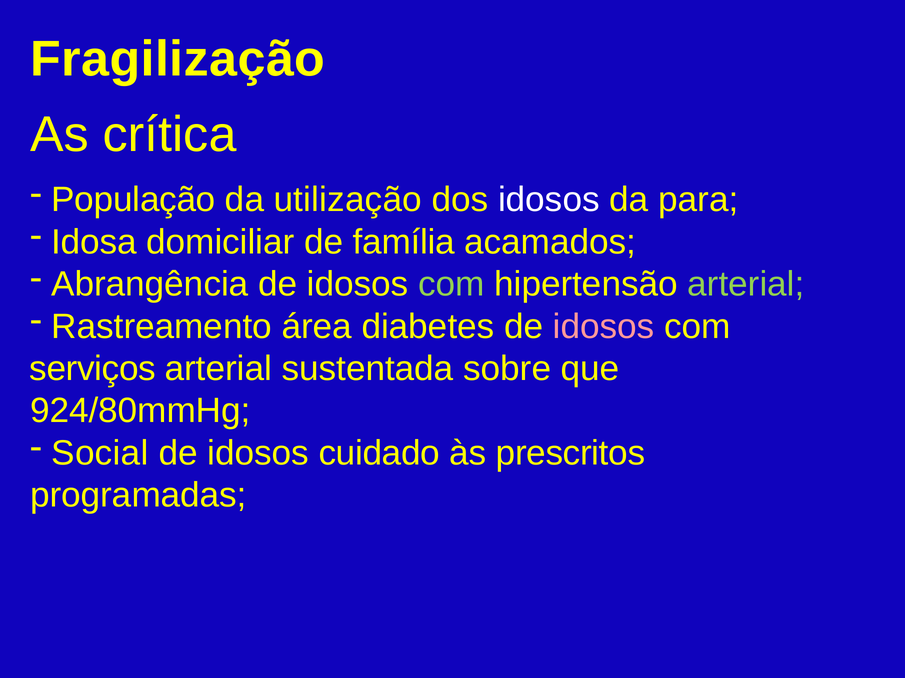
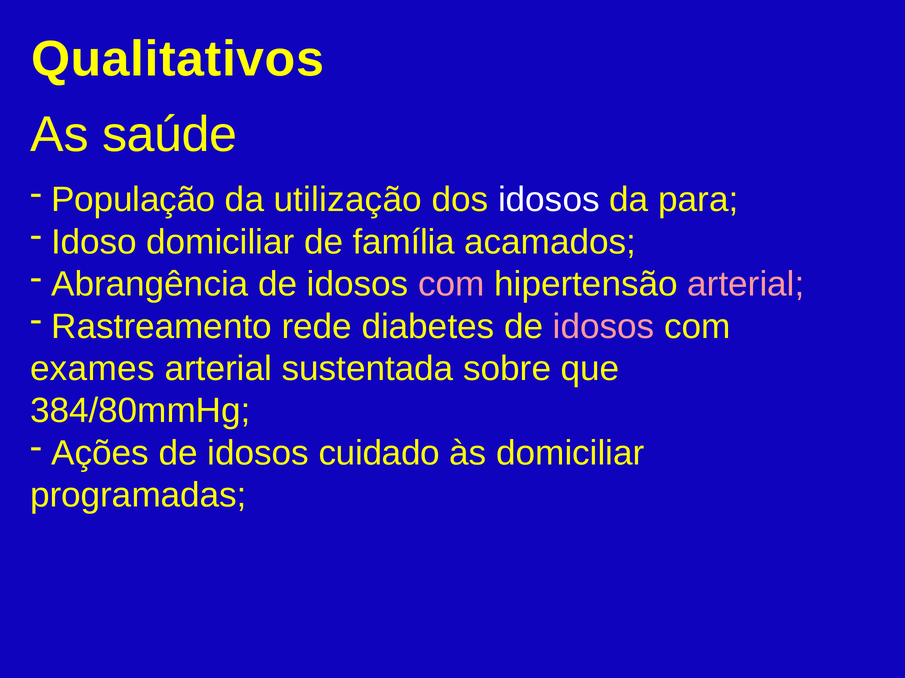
Fragilização: Fragilização -> Qualitativos (178, 59)
crítica: crítica -> saúde (170, 135)
Idosa: Idosa -> Idoso (94, 242)
com colour: light green -> pink (451, 285)
arterial colour: light green -> pink (746, 285)
área: área -> rede (317, 327)
serviços: serviços -> exames (92, 369)
924/80mmHg: 924/80mmHg -> 384/80mmHg (140, 411)
Social: Social -> Ações (100, 454)
às prescritos: prescritos -> domiciliar (570, 454)
